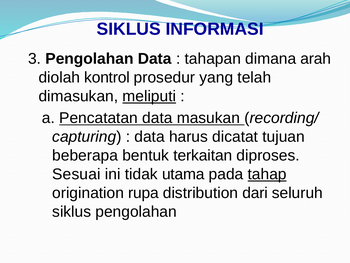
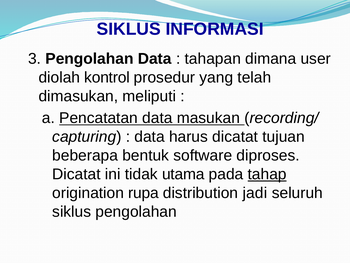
arah: arah -> user (316, 59)
meliputi underline: present -> none (149, 96)
terkaitan: terkaitan -> software (203, 155)
Sesuai: Sesuai -> Dicatat (76, 174)
dari: dari -> jadi (255, 193)
